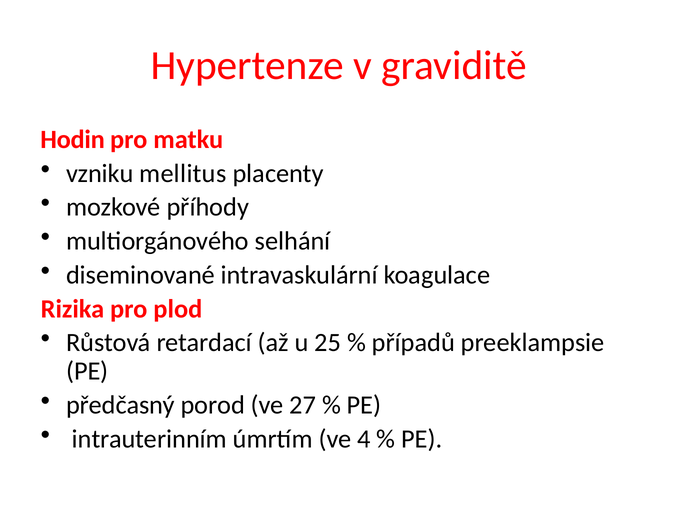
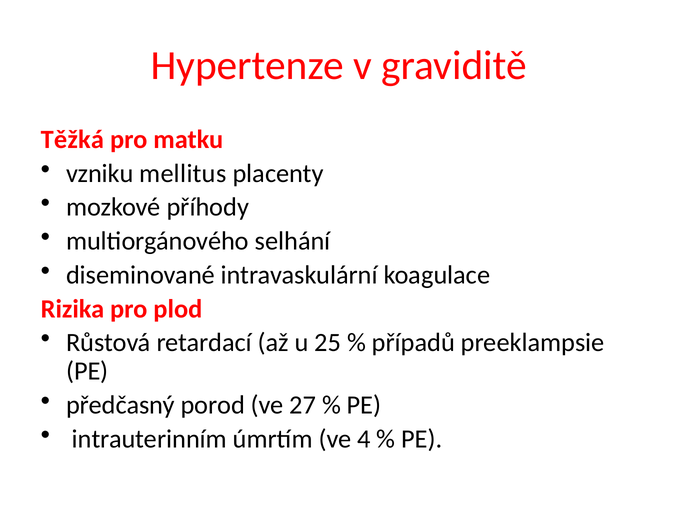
Hodin: Hodin -> Těžká (72, 140)
